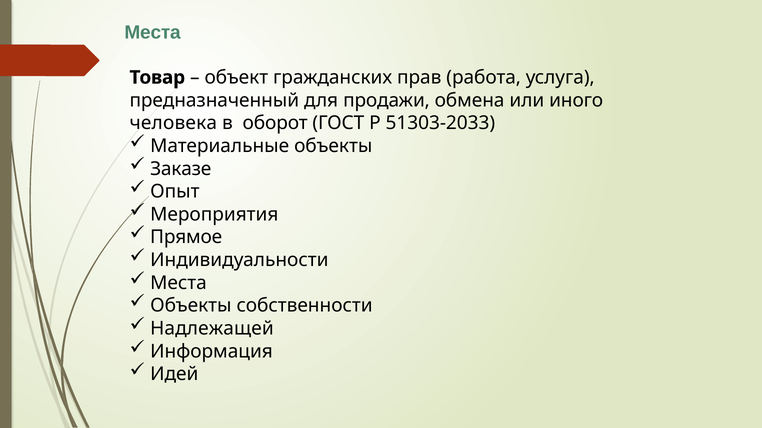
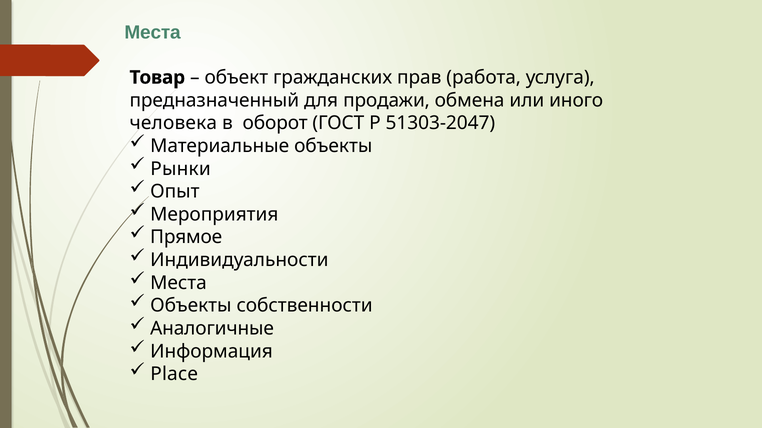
51303-2033: 51303-2033 -> 51303-2047 (440, 123)
Заказе: Заказе -> Рынки (181, 169)
Надлежащей: Надлежащей -> Аналогичные (212, 329)
Идей: Идей -> Place (174, 375)
